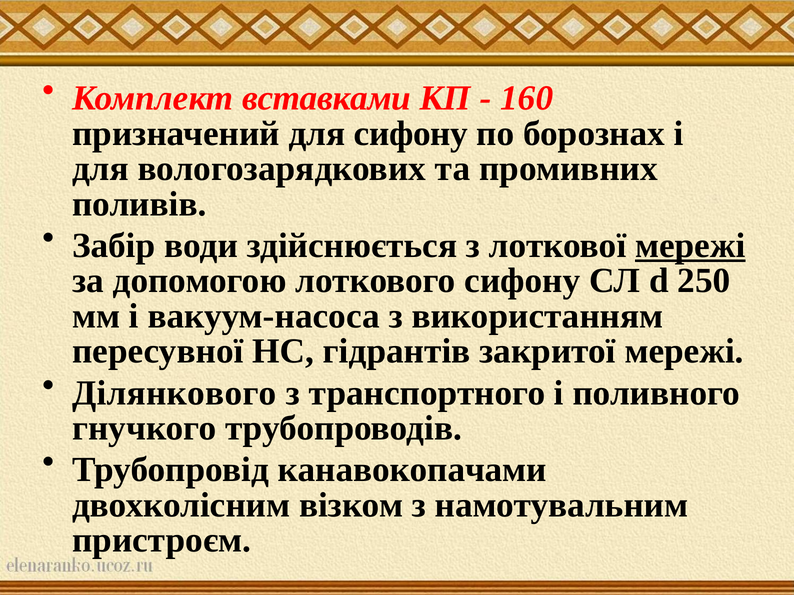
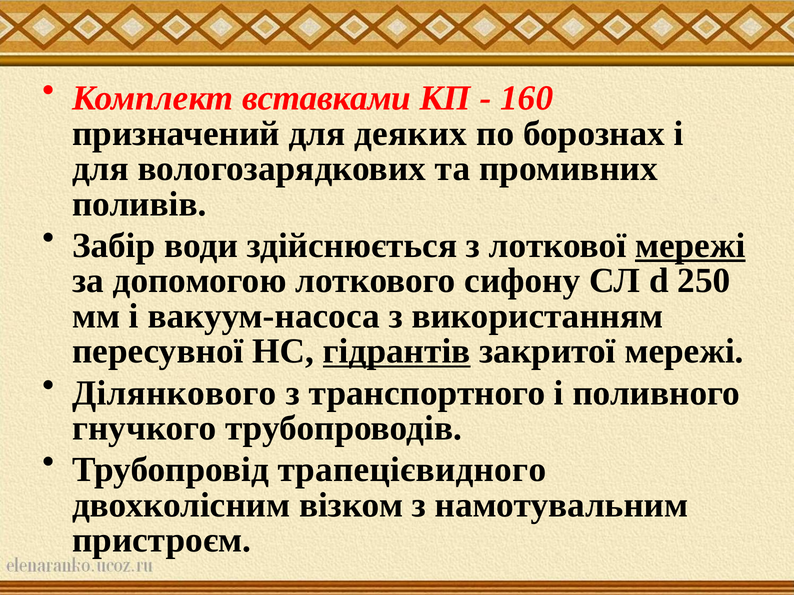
для сифону: сифону -> деяких (411, 134)
гідрантів underline: none -> present (397, 352)
канавокопачами: канавокопачами -> трапецієвидного (412, 470)
